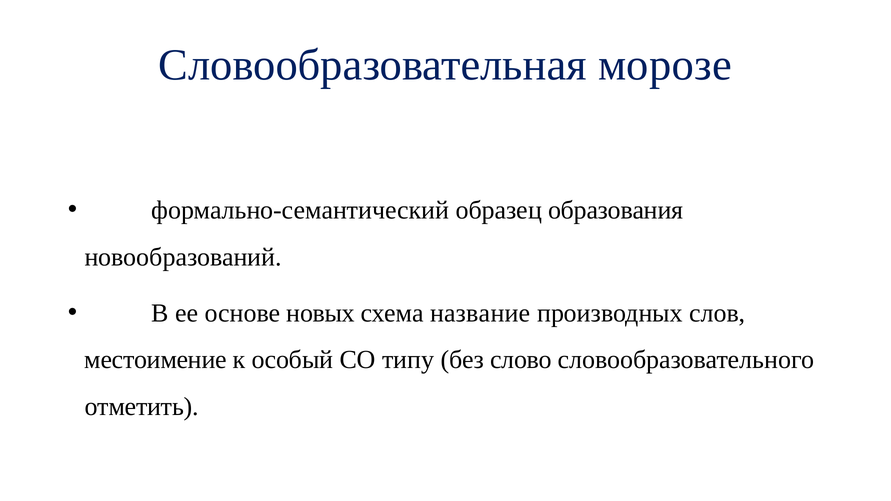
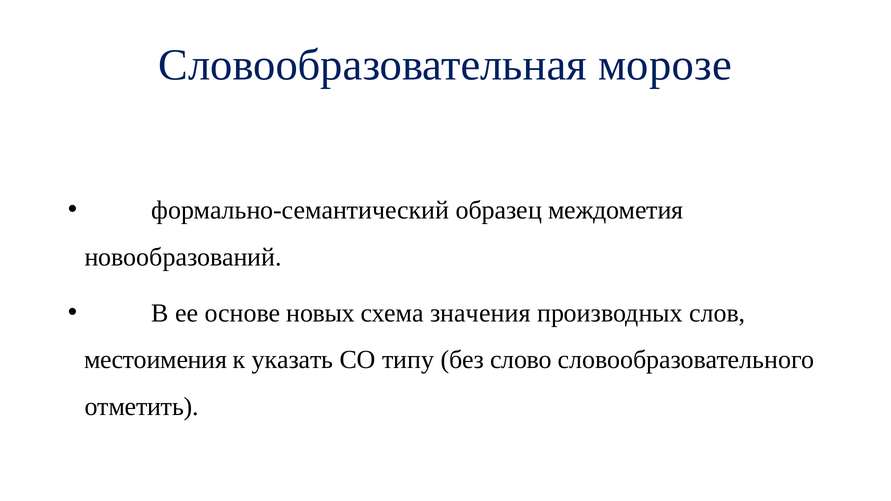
образования: образования -> междометия (616, 210)
название: название -> значения (480, 313)
местоимение: местоимение -> местоимения (156, 360)
особый: особый -> указать (293, 360)
